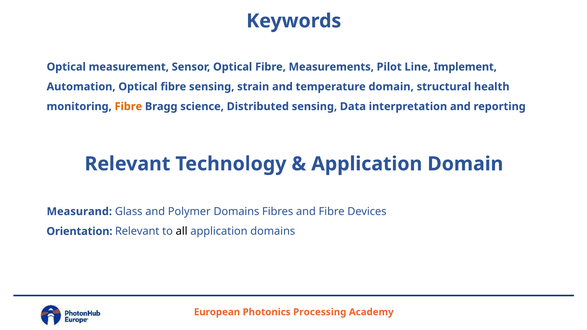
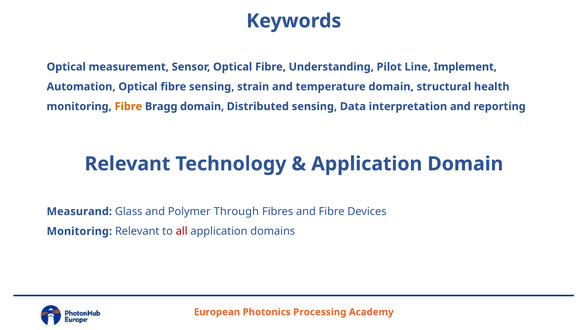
Measurements: Measurements -> Understanding (331, 67)
Bragg science: science -> domain (202, 107)
Polymer Domains: Domains -> Through (236, 212)
Orientation: Orientation -> Monitoring (79, 231)
all colour: black -> red (182, 231)
